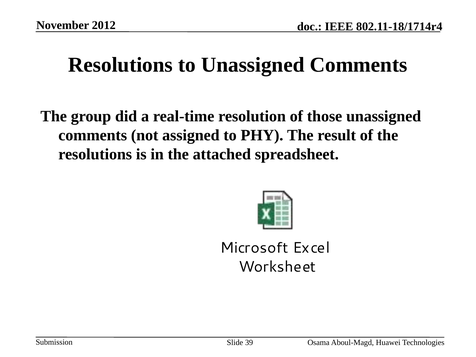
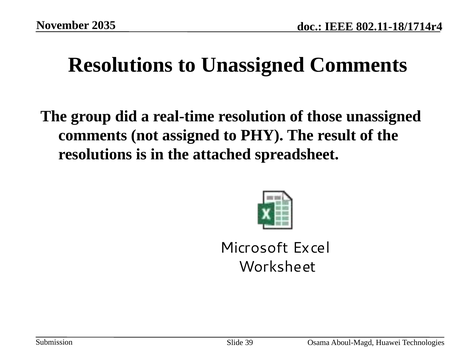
2012: 2012 -> 2035 (104, 25)
